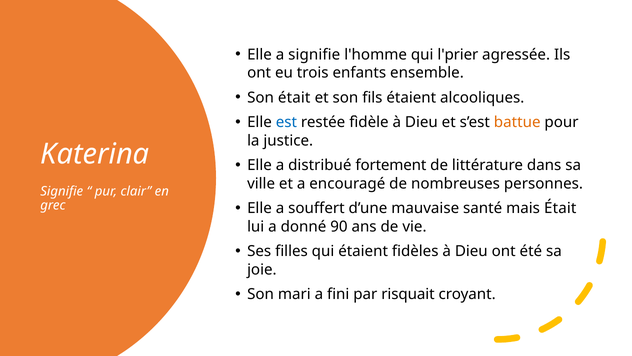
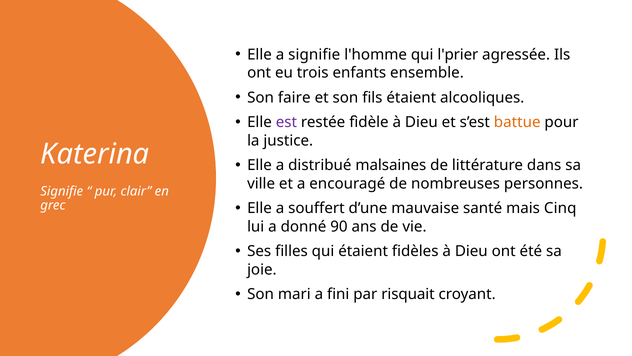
Son était: était -> faire (294, 98)
est colour: blue -> purple (286, 122)
fortement: fortement -> malsaines (391, 165)
mais Était: Était -> Cinq (560, 208)
